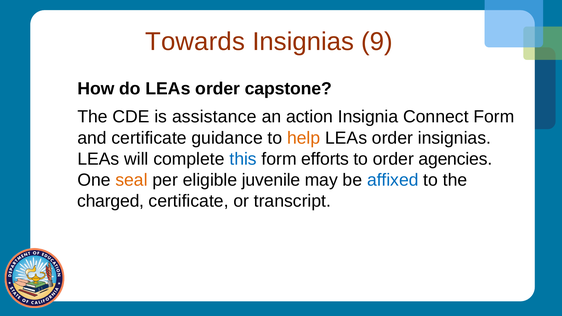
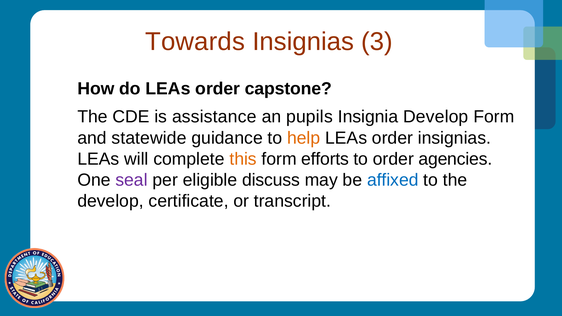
9: 9 -> 3 (377, 42)
action: action -> pupils (309, 117)
Insignia Connect: Connect -> Develop (436, 117)
and certificate: certificate -> statewide (149, 138)
this colour: blue -> orange (243, 159)
seal colour: orange -> purple (131, 180)
juvenile: juvenile -> discuss (271, 180)
charged: charged -> develop (111, 201)
